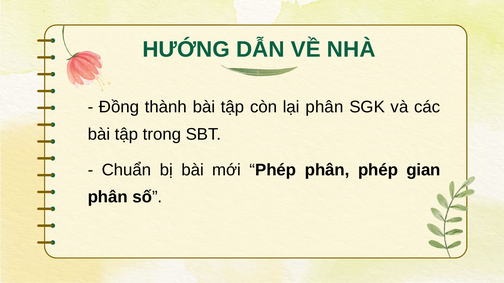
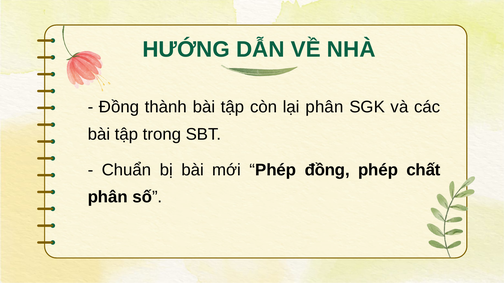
Phép phân: phân -> đồng (327, 170)
gian: gian -> chất (423, 170)
